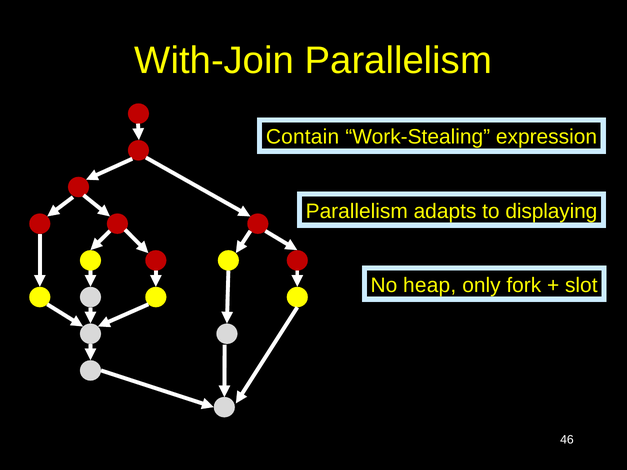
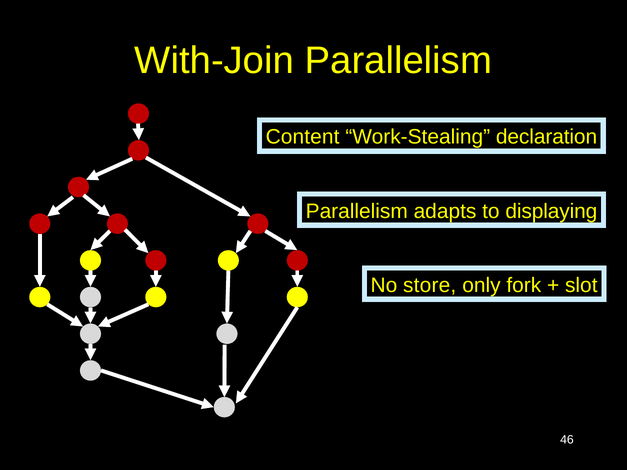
Contain: Contain -> Content (303, 137)
expression: expression -> declaration (547, 137)
heap: heap -> store (430, 285)
